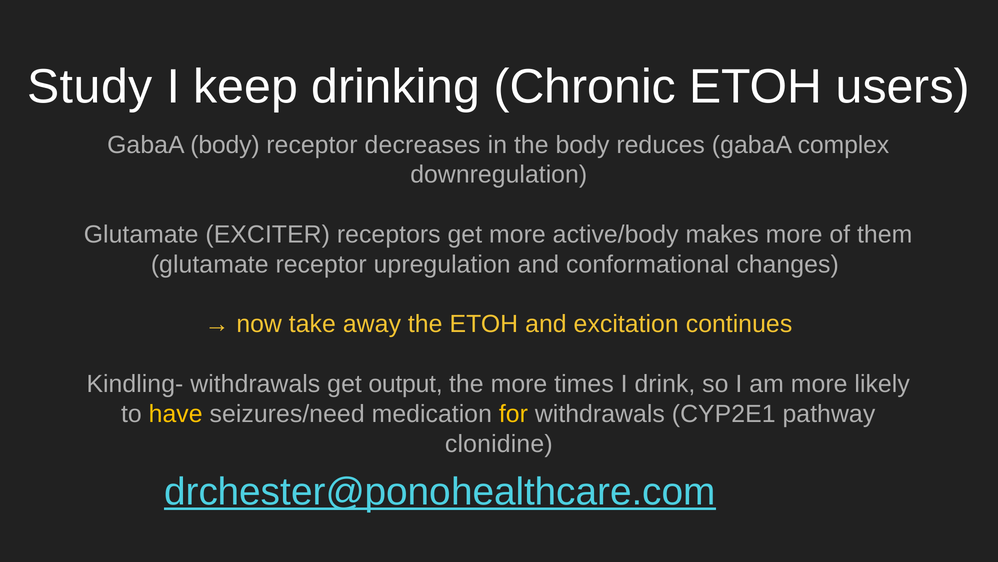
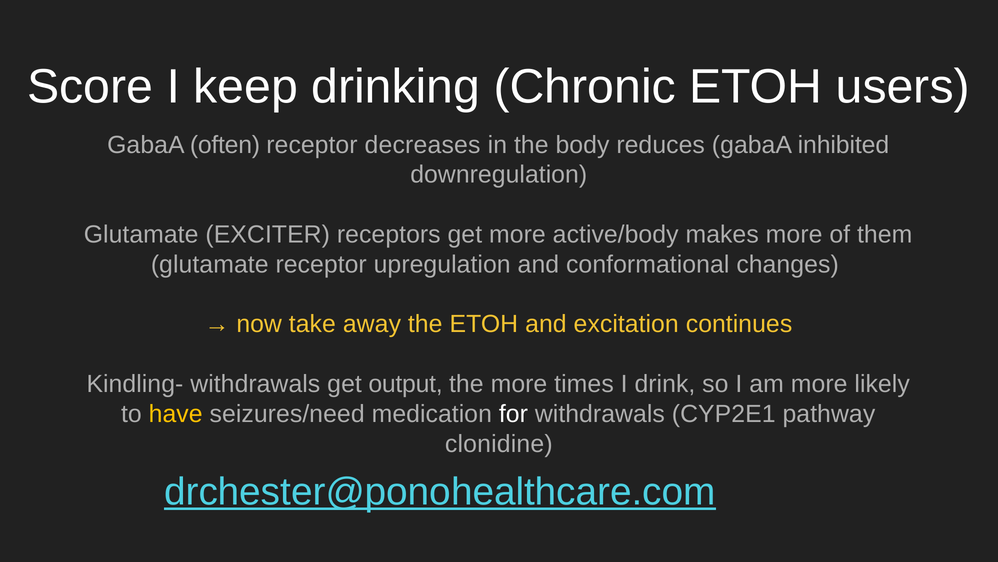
Study: Study -> Score (90, 87)
GabaA body: body -> often (225, 145)
complex: complex -> inhibited (843, 145)
for colour: yellow -> white (513, 413)
